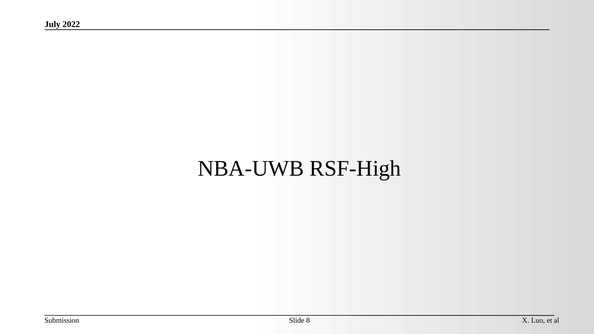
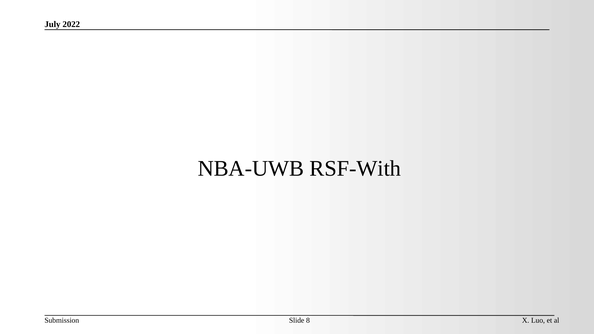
RSF-High: RSF-High -> RSF-With (355, 169)
